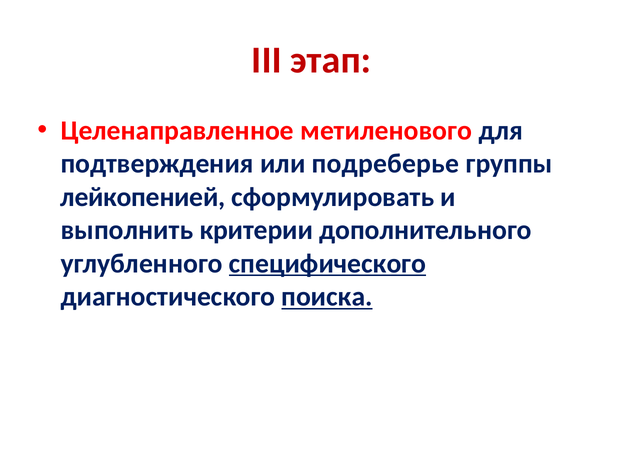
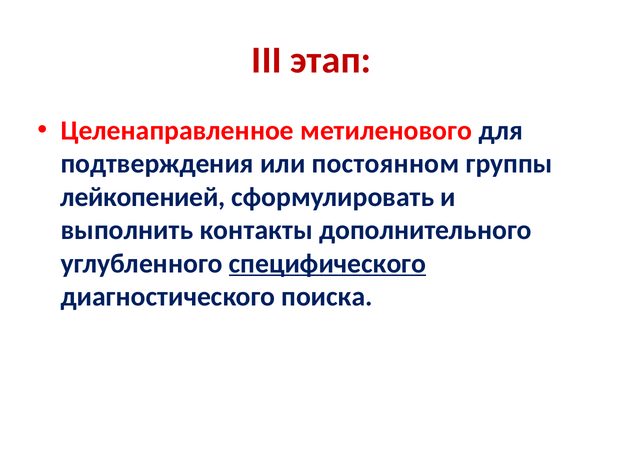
подреберье: подреберье -> постоянном (385, 164)
критерии: критерии -> контакты (256, 230)
поиска underline: present -> none (327, 297)
